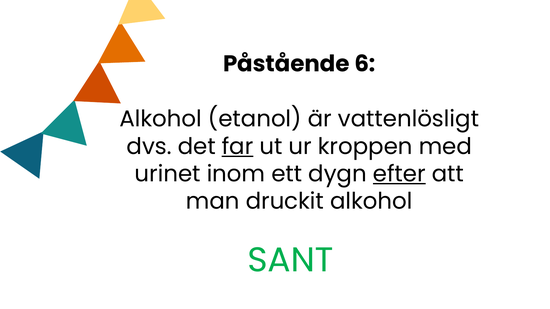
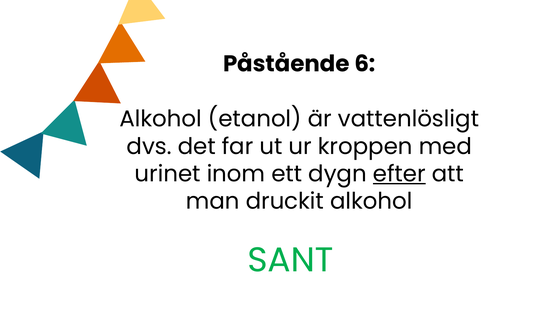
far underline: present -> none (238, 147)
